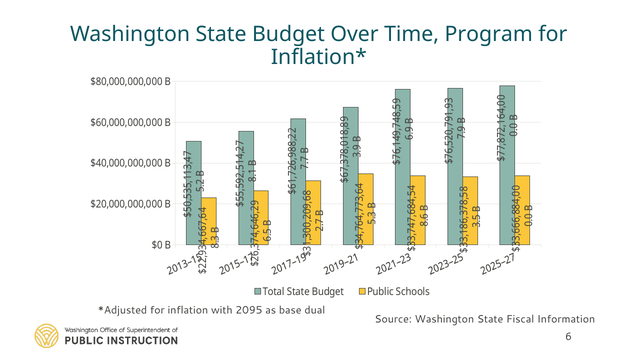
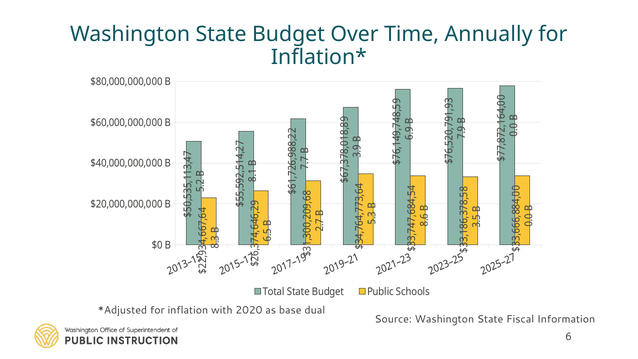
Program: Program -> Annually (489, 34)
2095: 2095 -> 2020 (249, 310)
